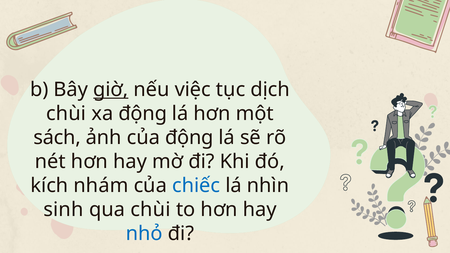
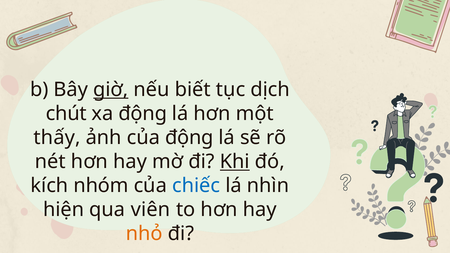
việc: việc -> biết (193, 90)
chùi: chùi -> chút (66, 114)
sách: sách -> thấy (57, 138)
Khi underline: none -> present (235, 162)
nhám: nhám -> nhóm (101, 186)
sinh: sinh -> hiện (64, 210)
qua chùi: chùi -> viên (151, 210)
nhỏ colour: blue -> orange (144, 234)
